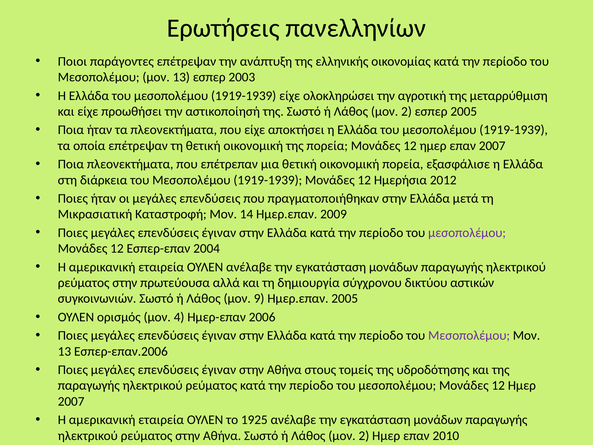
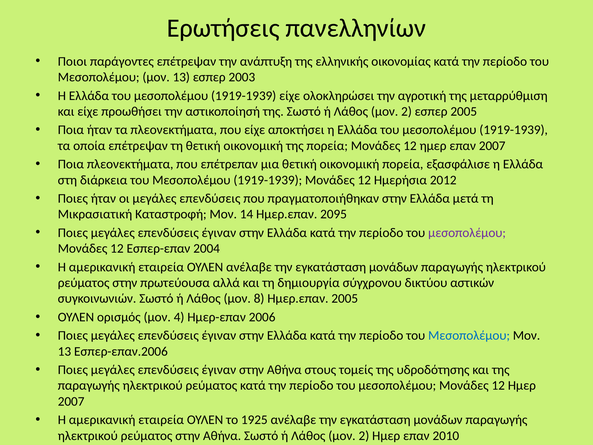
2009: 2009 -> 2095 (334, 214)
9: 9 -> 8 (259, 298)
Μεσοπολέμου colour: purple -> blue (469, 335)
